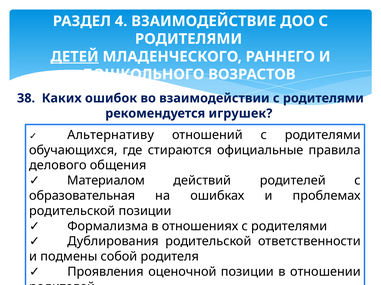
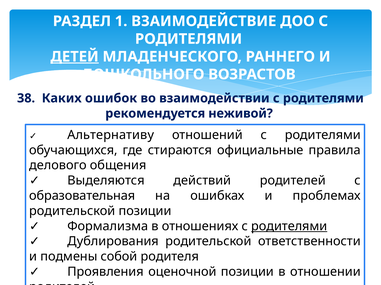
4: 4 -> 1 (121, 21)
игрушек: игрушек -> неживой (241, 114)
Материалом: Материалом -> Выделяются (106, 181)
родителями underline: none -> present (289, 227)
